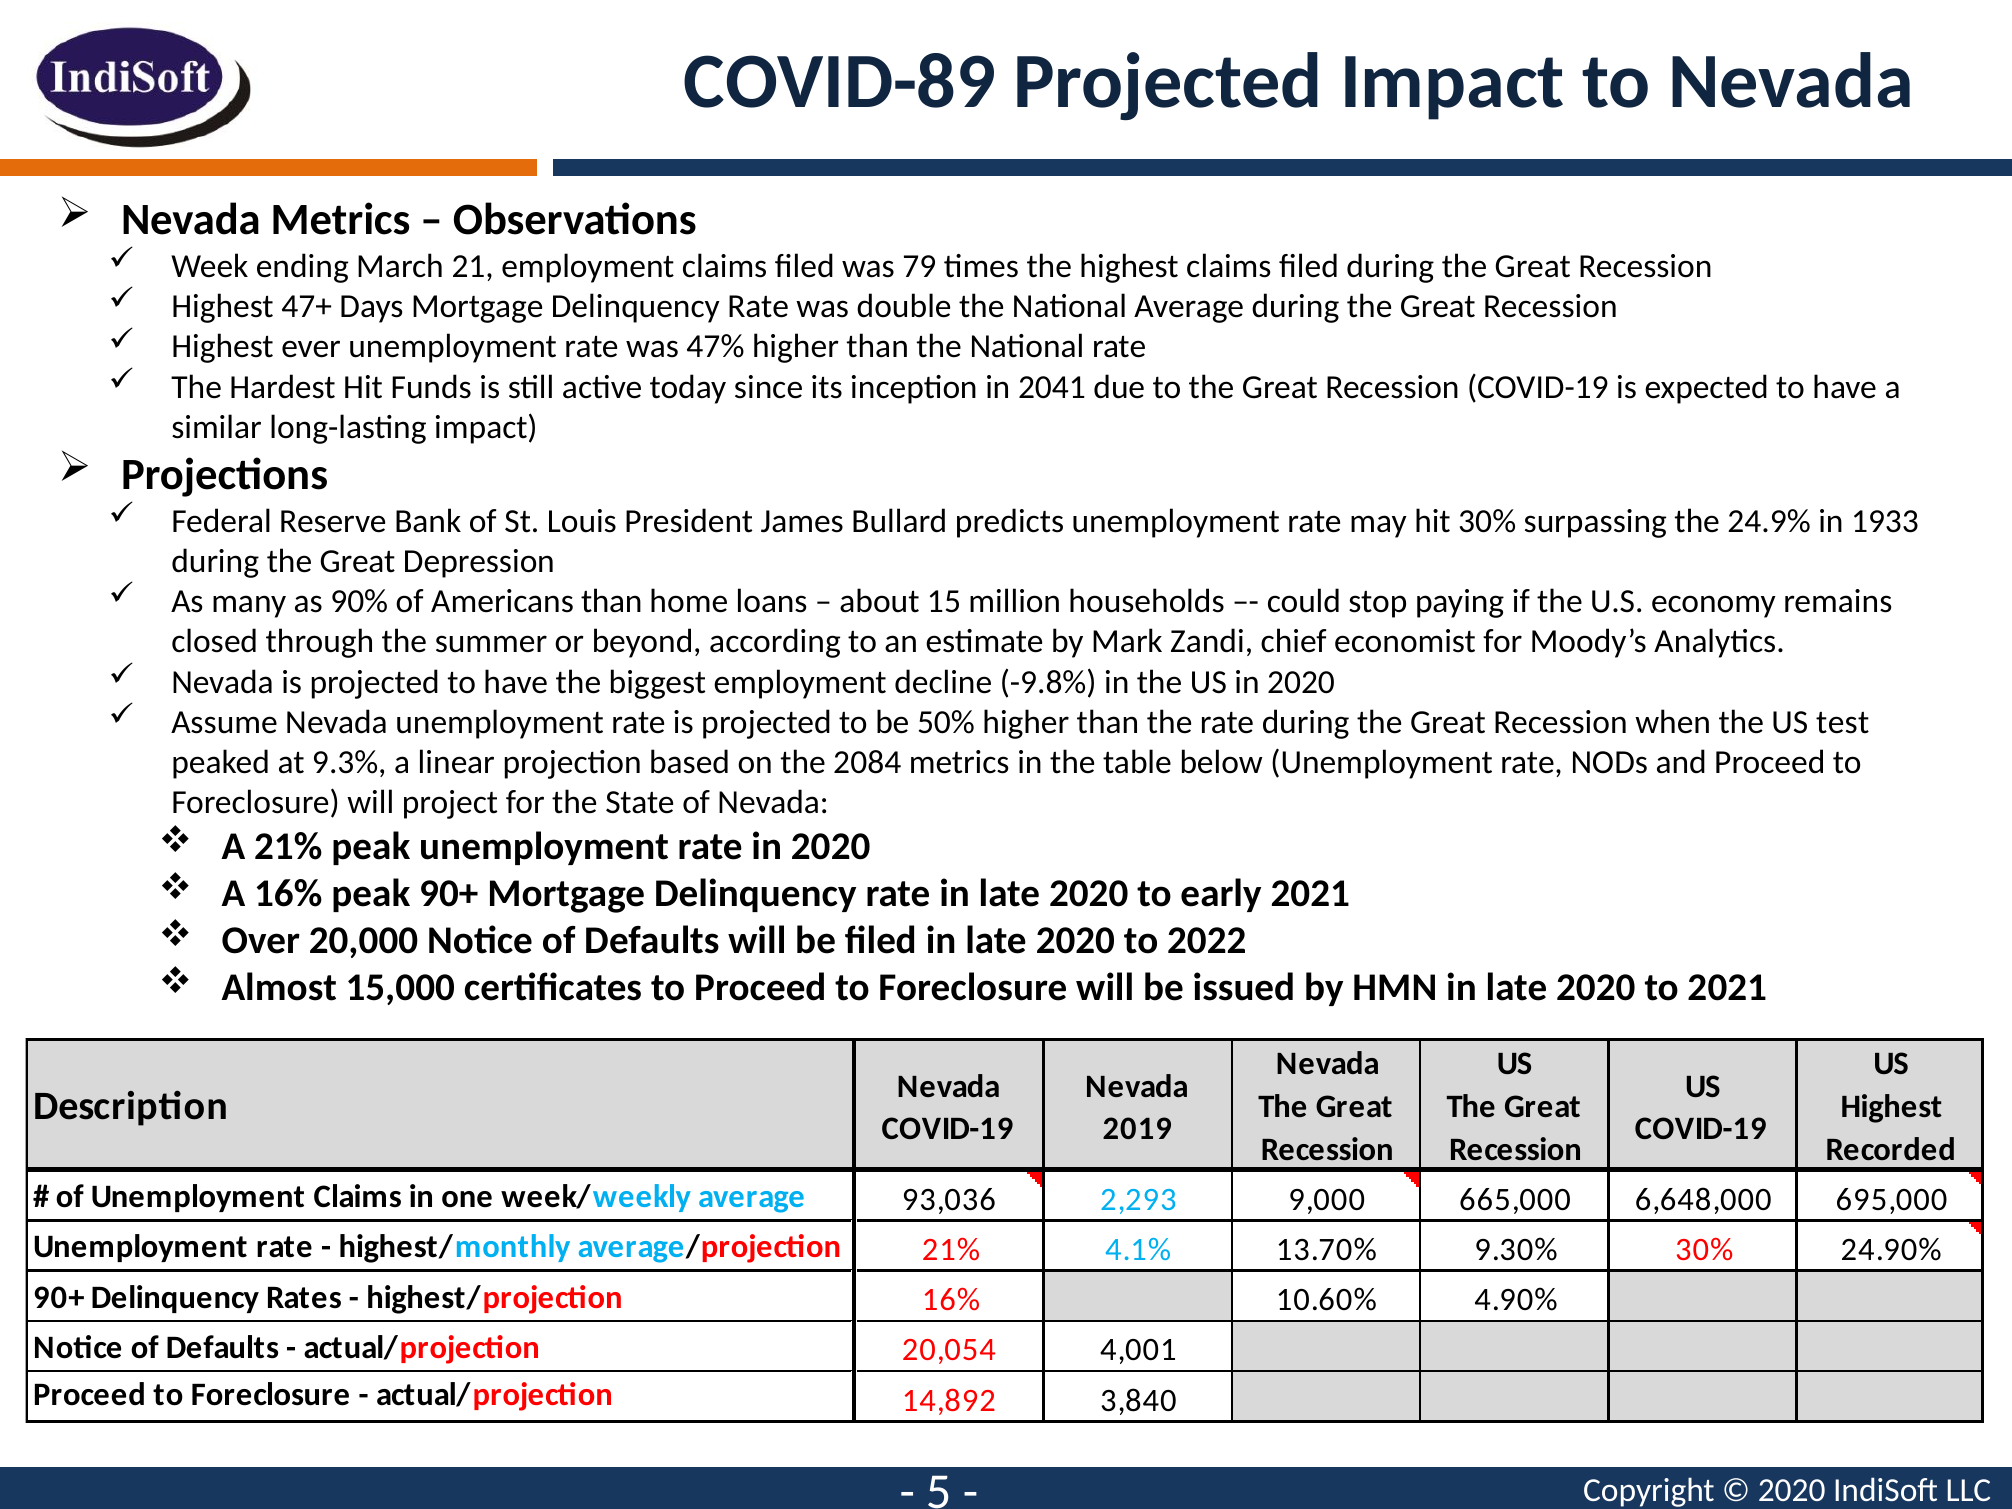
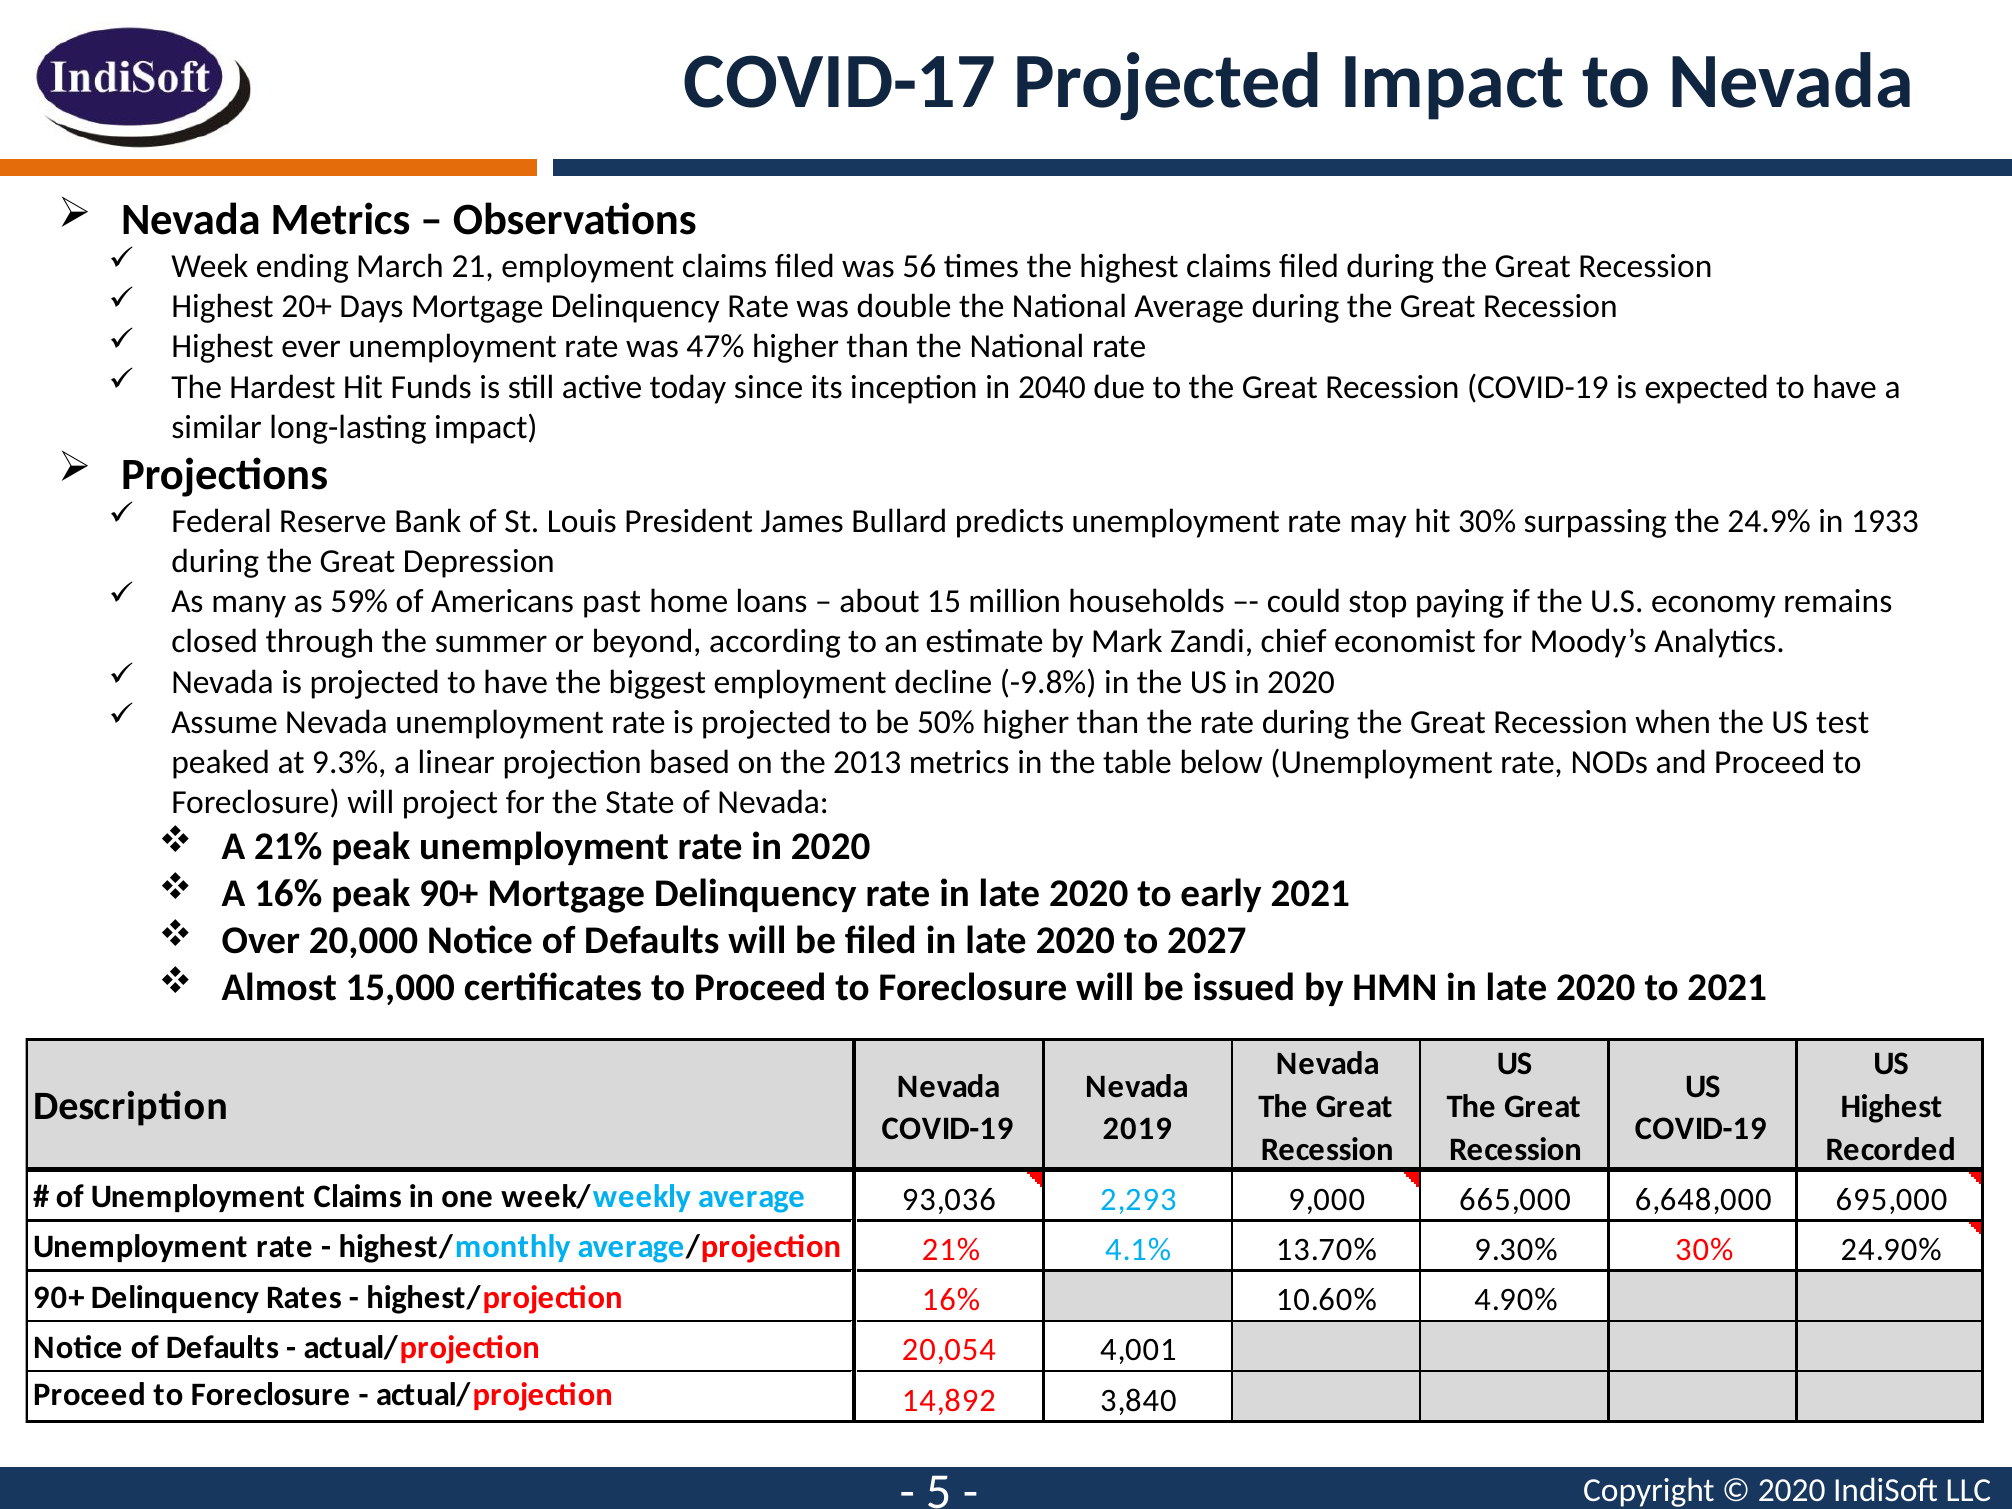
COVID-89: COVID-89 -> COVID-17 (840, 82)
79: 79 -> 56 (919, 266)
47+: 47+ -> 20+ (307, 307)
2041: 2041 -> 2040 (1052, 387)
90%: 90% -> 59% (359, 602)
Americans than: than -> past (611, 602)
2084: 2084 -> 2013 (867, 763)
2022: 2022 -> 2027 (1207, 941)
